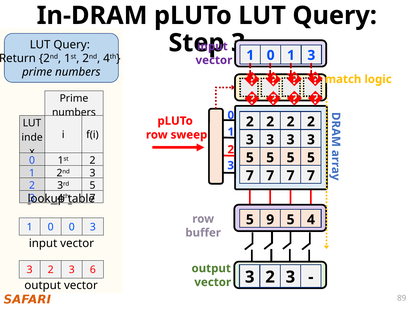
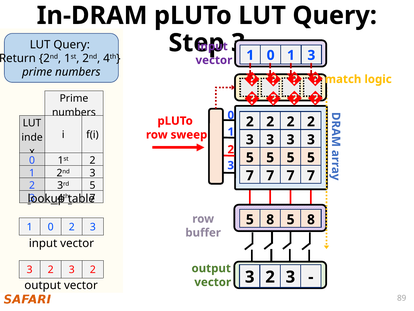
9: 9 -> 8 (270, 219)
4: 4 -> 8 (311, 219)
0 0: 0 -> 2 (72, 227)
2 3 6: 6 -> 2 (93, 269)
